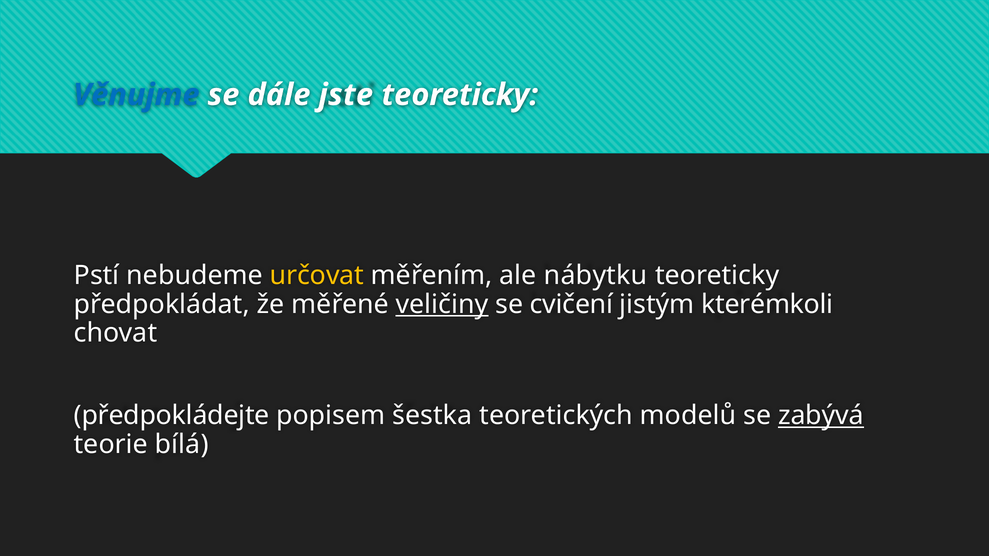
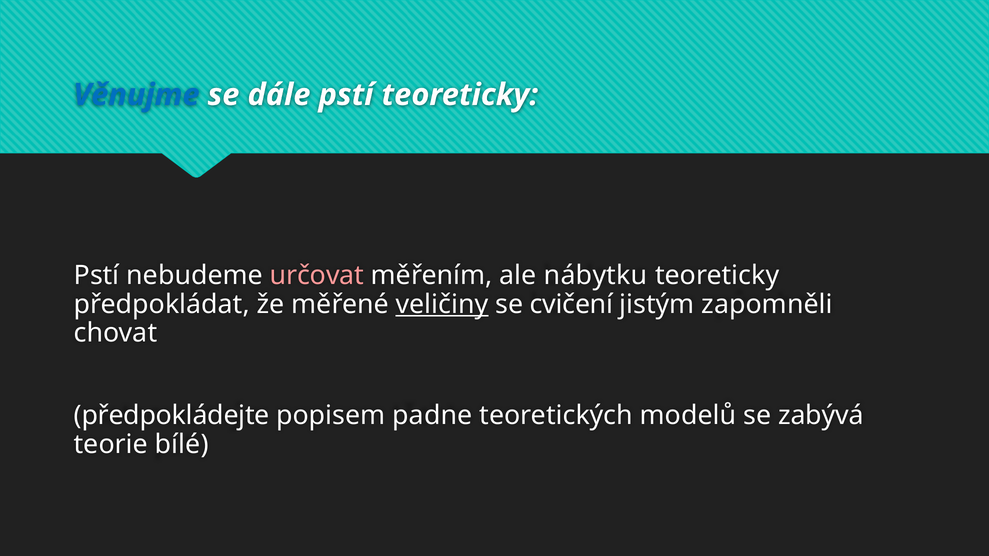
dále jste: jste -> pstí (346, 95)
určovat colour: yellow -> pink (317, 275)
kterémkoli: kterémkoli -> zapomněli (767, 304)
šestka: šestka -> padne (432, 416)
zabývá underline: present -> none (821, 416)
bílá: bílá -> bílé (182, 445)
